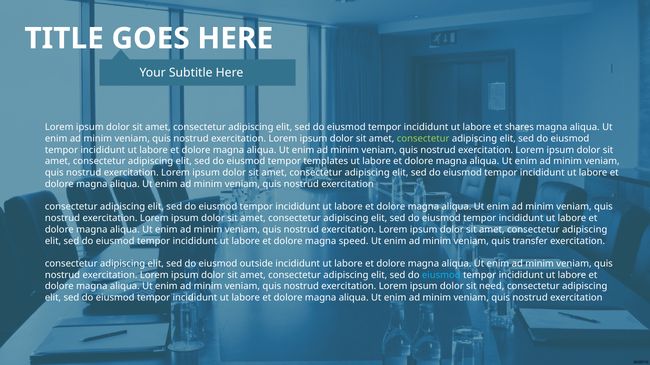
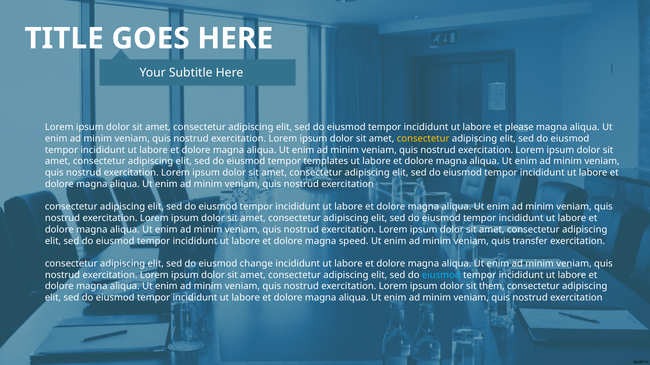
shares: shares -> please (519, 127)
consectetur colour: light green -> yellow (423, 139)
outside: outside -> change (256, 264)
need: need -> them (492, 287)
